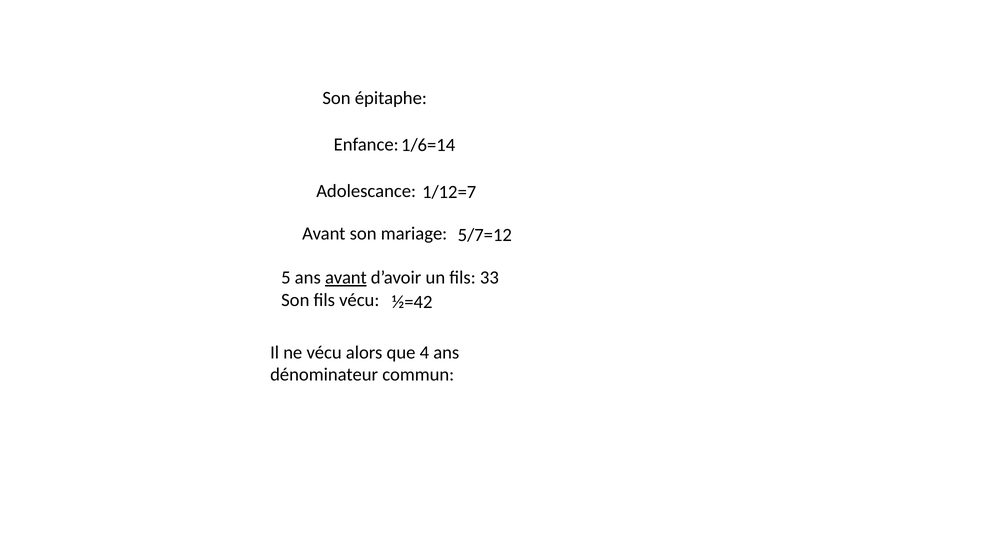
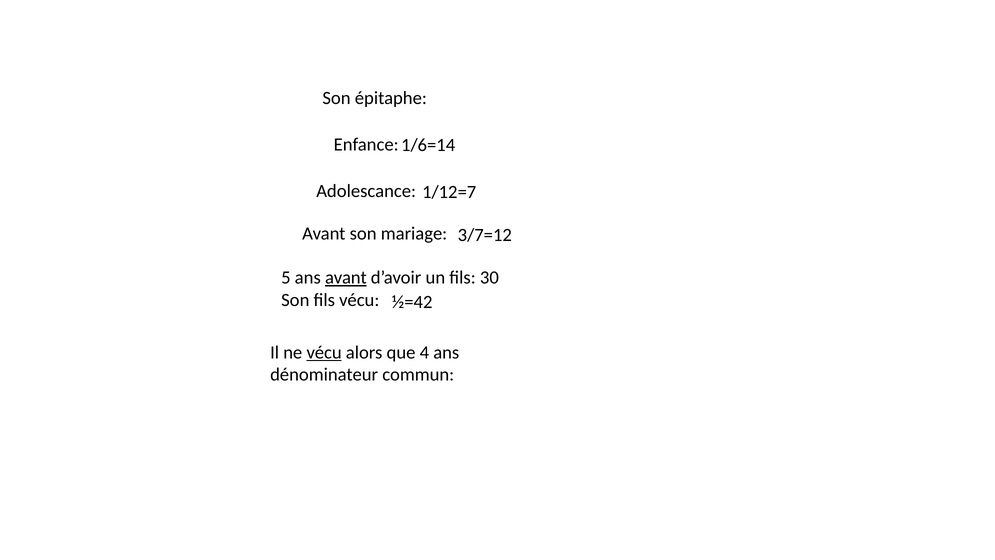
5/7=12: 5/7=12 -> 3/7=12 (485, 235)
33: 33 -> 30 (489, 278)
vécu underline: none -> present (324, 352)
